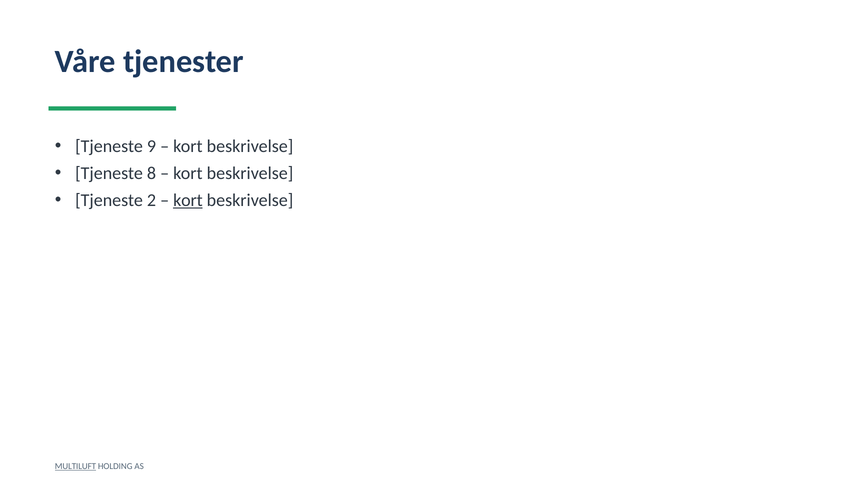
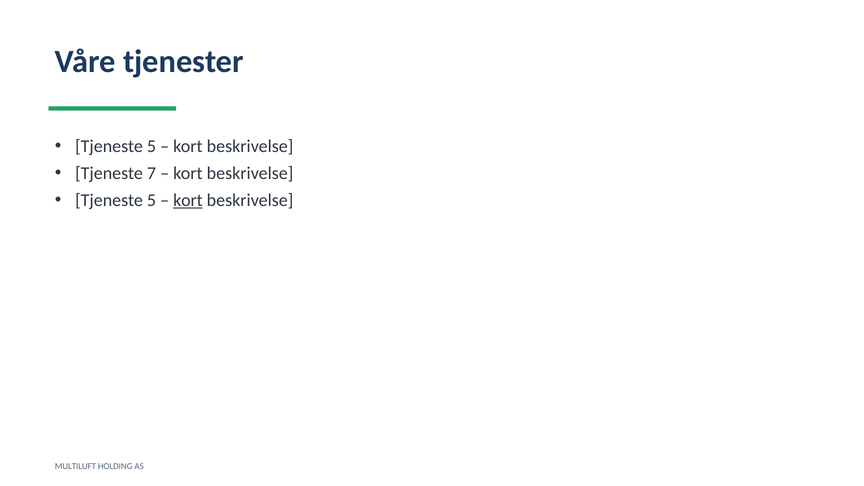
9: 9 -> 5 (151, 146)
8: 8 -> 7 (151, 173)
2: 2 -> 5 (151, 200)
MULTILUFT underline: present -> none (75, 466)
